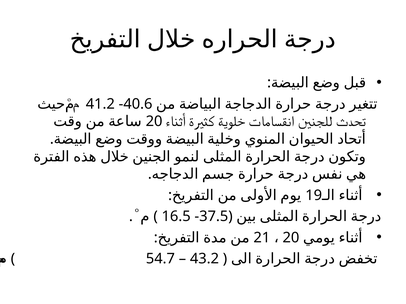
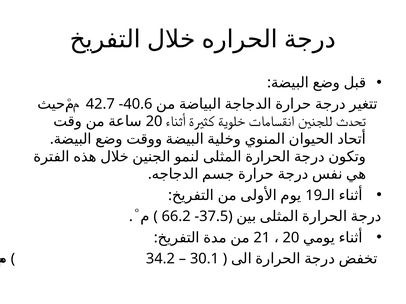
41.2: 41.2 -> 42.7 (100, 104)
16.5: 16.5 -> 66.2 (176, 217)
54.7: 54.7 -> 34.2 (160, 259)
43.2: 43.2 -> 30.1 (204, 259)
